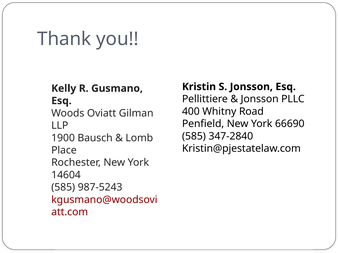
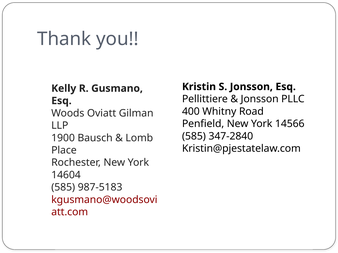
66690: 66690 -> 14566 (290, 124)
987-5243: 987-5243 -> 987-5183 (100, 188)
